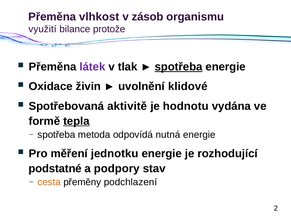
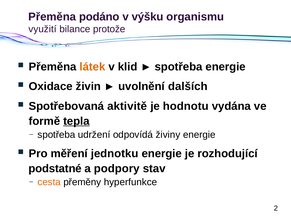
vlhkost: vlhkost -> podáno (99, 17)
zásob: zásob -> výšku (148, 17)
látek colour: purple -> orange (92, 67)
tlak: tlak -> klid (128, 67)
spotřeba underline: present -> none (179, 67)
klidové: klidové -> dalších (188, 87)
metoda: metoda -> udržení (94, 135)
nutná: nutná -> živiny (168, 135)
podchlazení: podchlazení -> hyperfunkce (130, 182)
